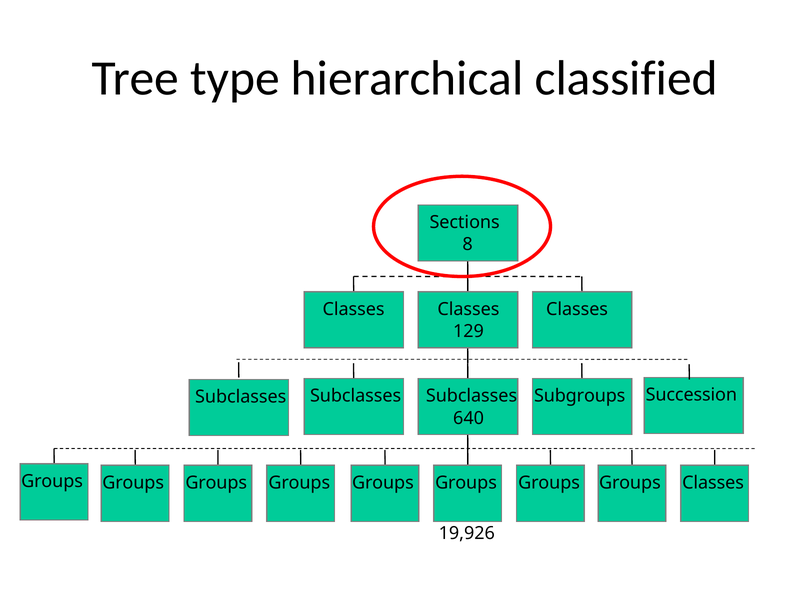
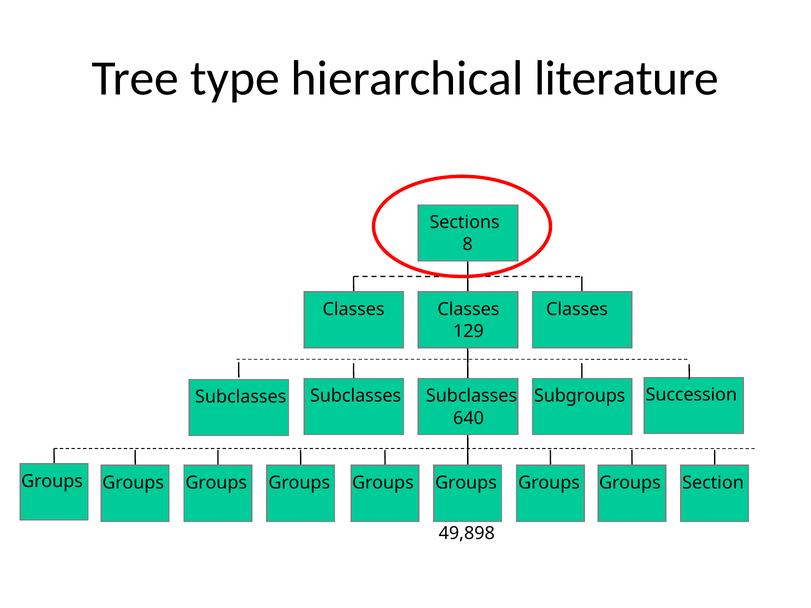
classified: classified -> literature (627, 79)
Groups Classes: Classes -> Section (713, 483)
19,926: 19,926 -> 49,898 (467, 534)
